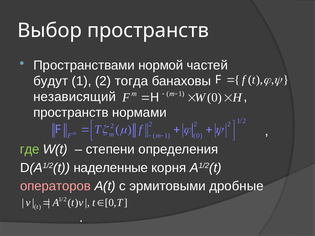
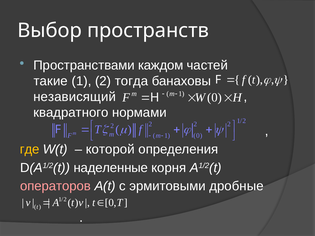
нормой: нормой -> каждом (161, 65)
будут: будут -> такие (51, 81)
пространств: пространств -> квадратного (71, 113)
где colour: light green -> yellow (30, 149)
степени: степени -> которой (110, 149)
